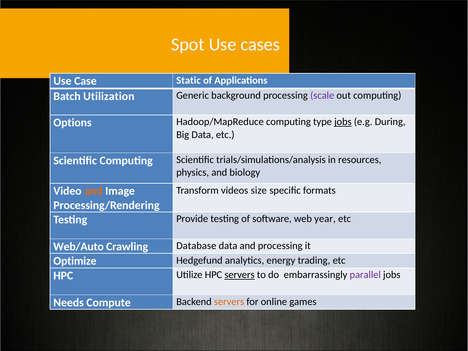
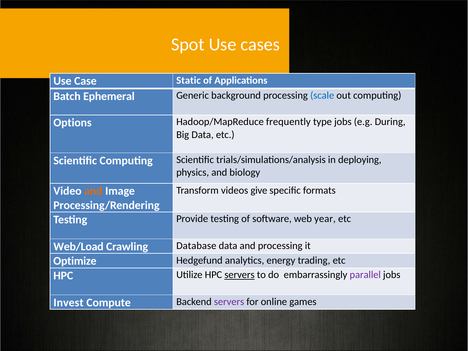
Utilization: Utilization -> Ephemeral (109, 96)
scale colour: purple -> blue (322, 95)
Hadoop/MapReduce computing: computing -> frequently (288, 122)
jobs underline: present -> none (343, 122)
resources: resources -> deploying (360, 160)
size: size -> give (259, 190)
Web/Auto: Web/Auto -> Web/Load (78, 247)
Needs: Needs -> Invest (69, 303)
servers colour: orange -> purple (229, 302)
